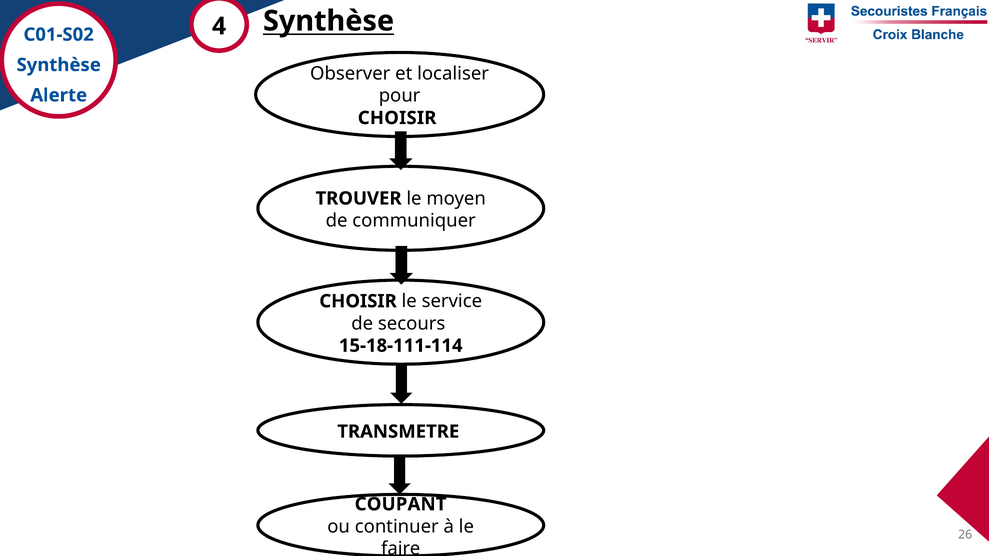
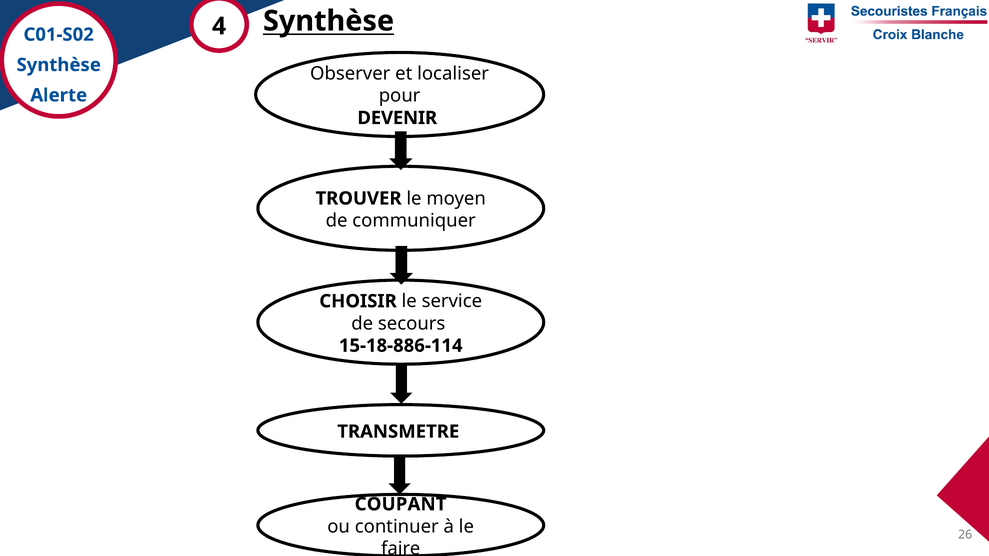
CHOISIR: CHOISIR -> DEVENIR (397, 118)
15-18-111-114: 15-18-111-114 -> 15-18-886-114 (401, 346)
